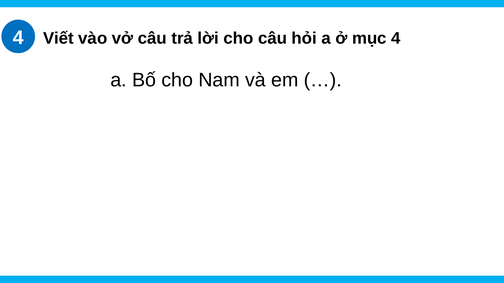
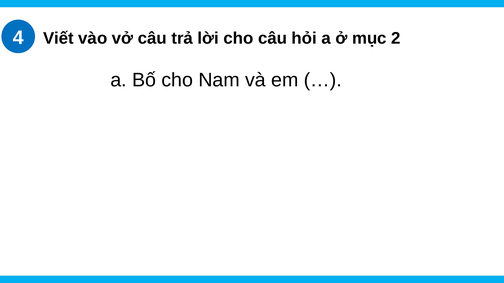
mục 4: 4 -> 2 (396, 38)
